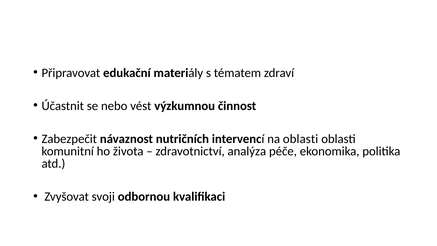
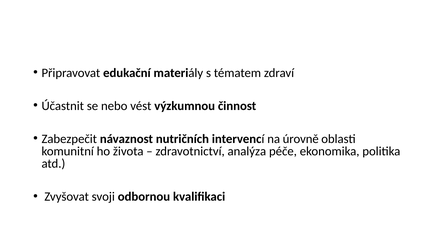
na oblasti: oblasti -> úrovně (301, 139)
